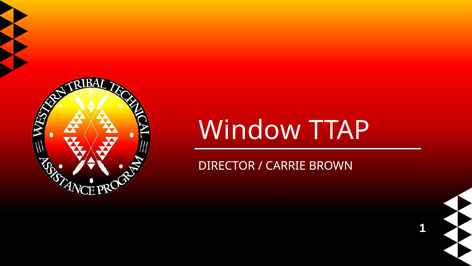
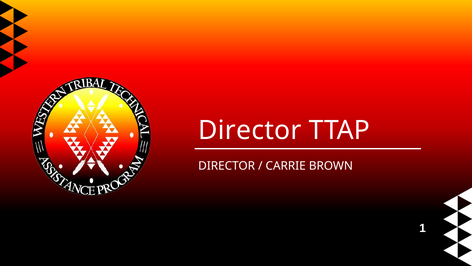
Window: Window -> Director (250, 130)
